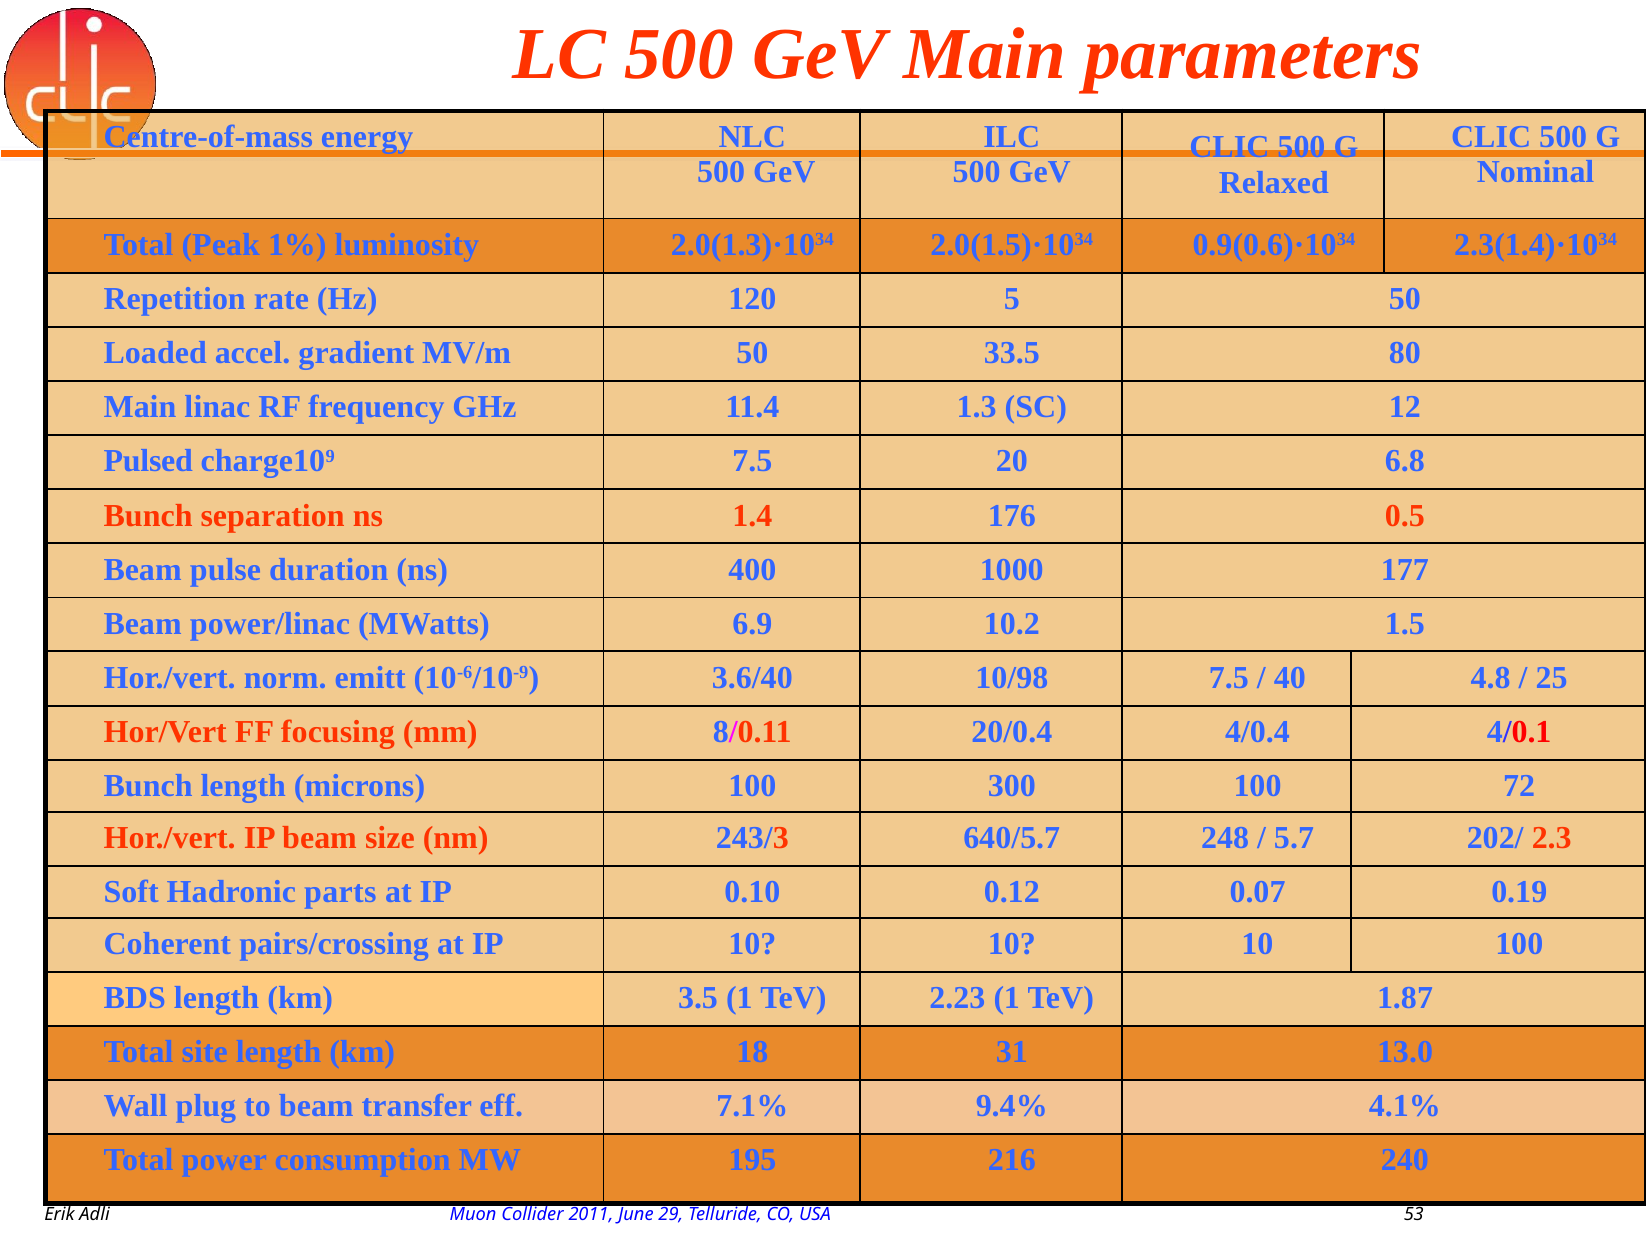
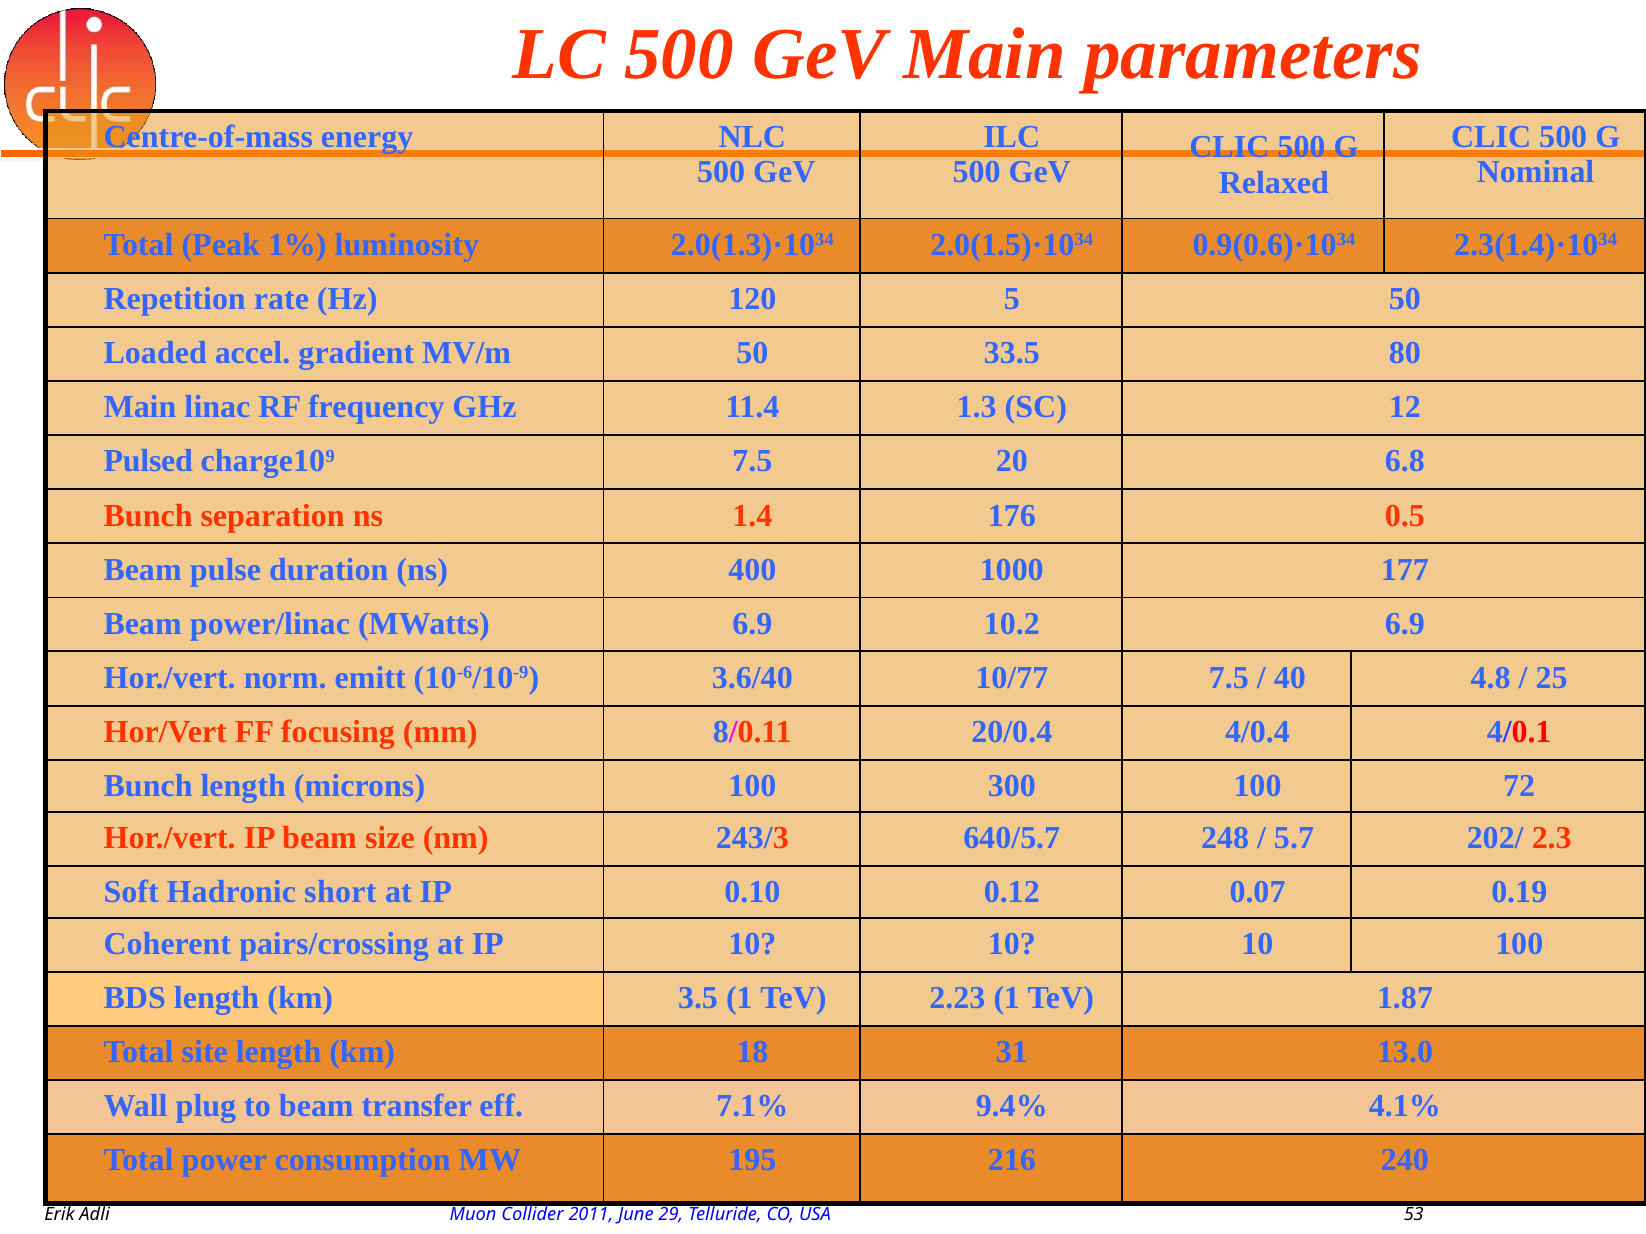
10.2 1.5: 1.5 -> 6.9 (1405, 624)
10/98: 10/98 -> 10/77 (1012, 678)
parts: parts -> short (340, 892)
